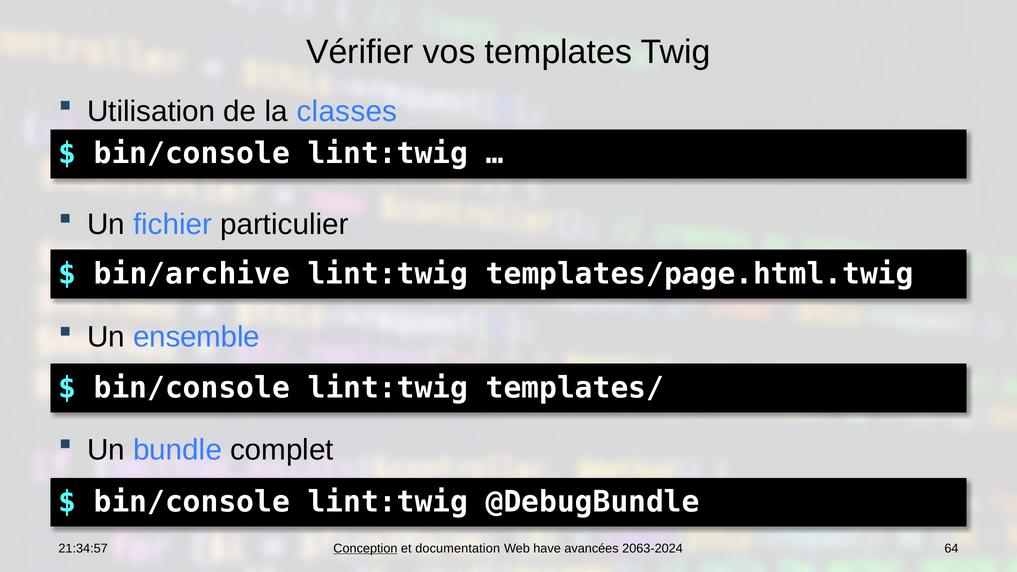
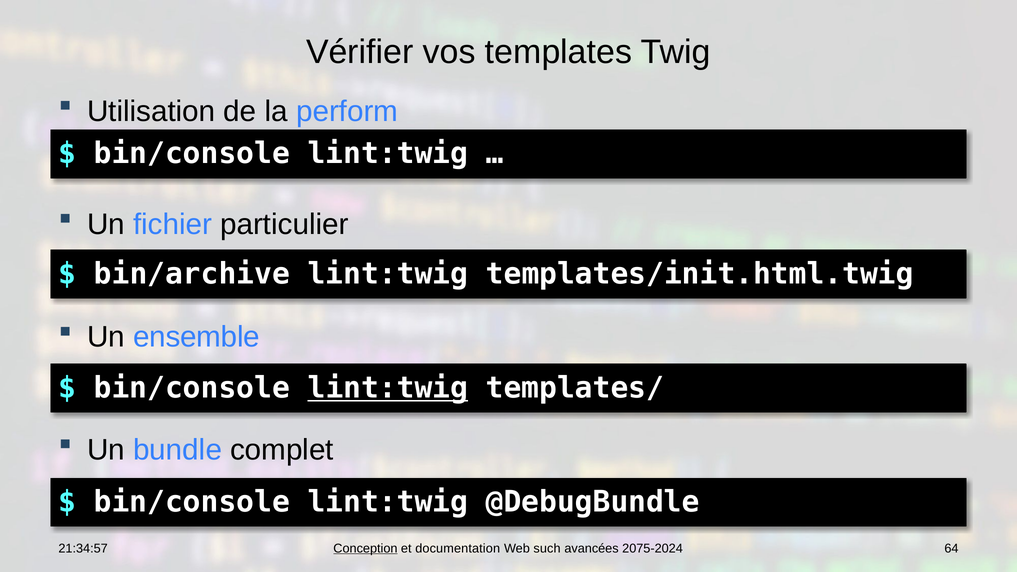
classes: classes -> perform (347, 111)
templates/page.html.twig: templates/page.html.twig -> templates/init.html.twig (700, 274)
lint:twig underline: none -> present (388, 388)
have: have -> such (547, 548)
2063-2024: 2063-2024 -> 2075-2024 (653, 548)
